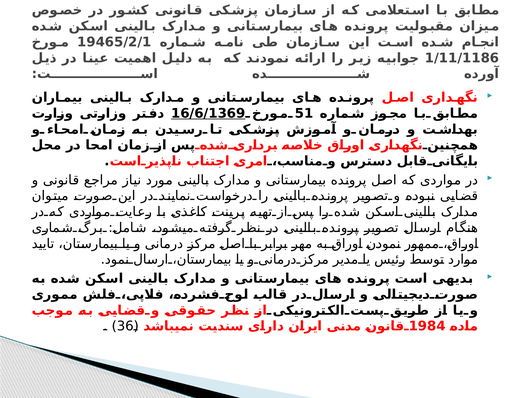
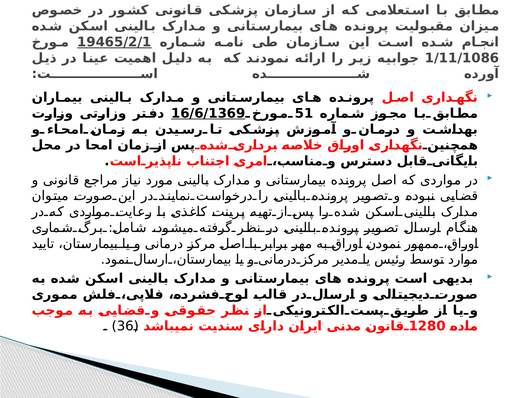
19465/2/1 underline: none -> present (114, 42)
1/11/1186: 1/11/1186 -> 1/11/1086 (462, 58)
1984: 1984 -> 1280 (427, 326)
